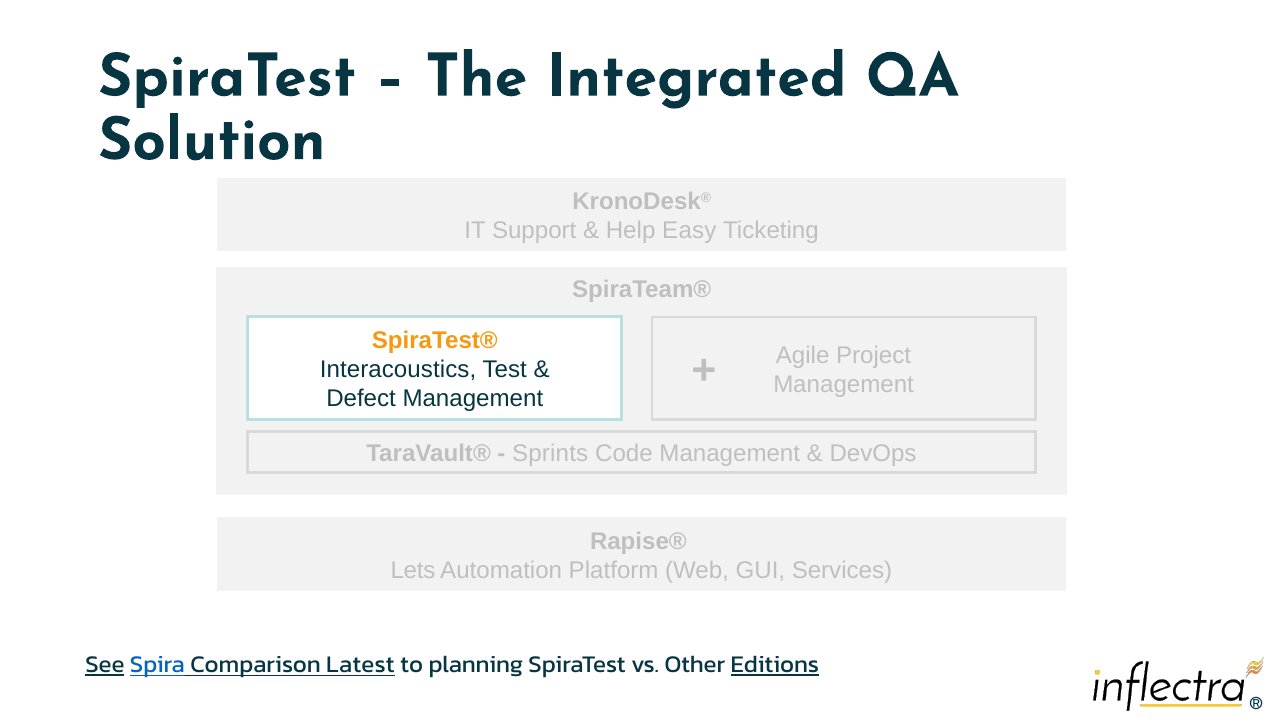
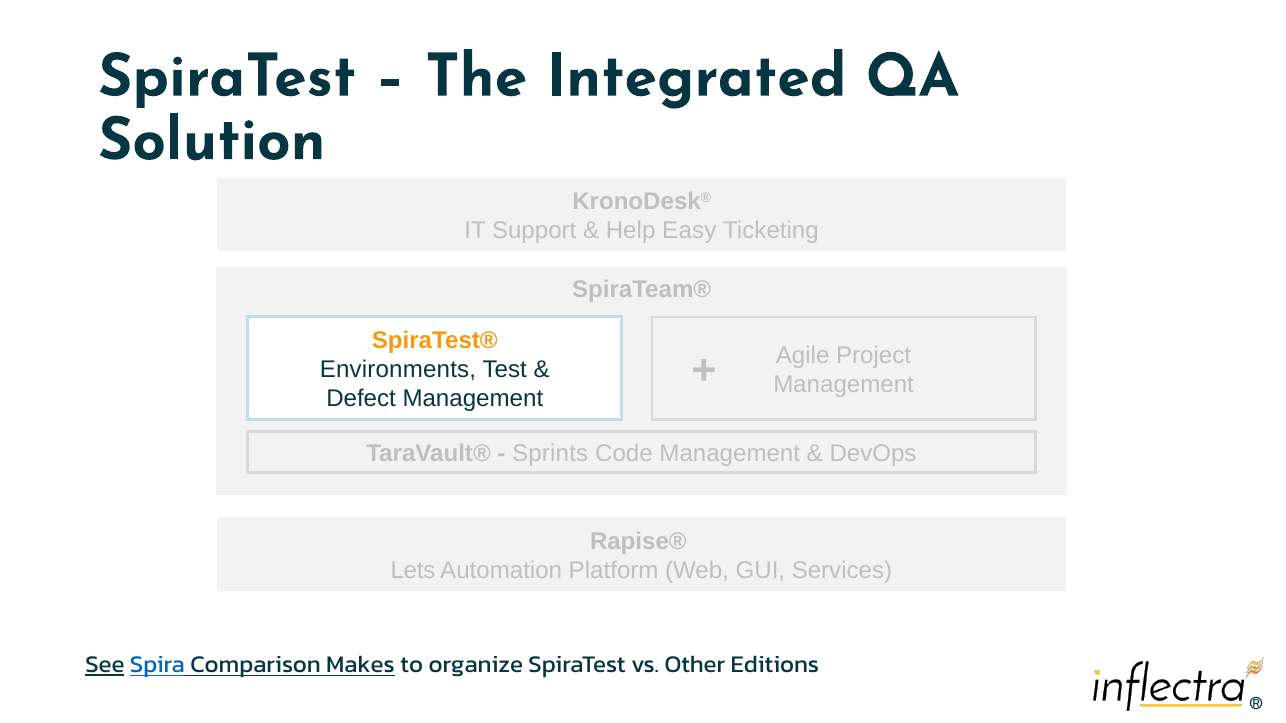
Interacoustics: Interacoustics -> Environments (398, 370)
Latest: Latest -> Makes (361, 665)
planning: planning -> organize (476, 665)
Editions underline: present -> none (775, 665)
